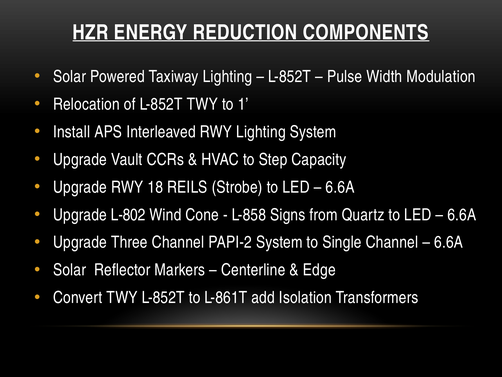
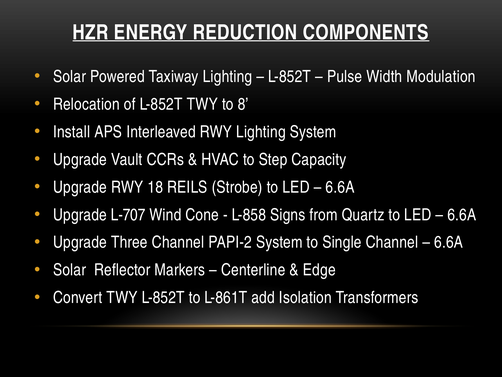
1: 1 -> 8 (243, 104)
L-802: L-802 -> L-707 (128, 215)
